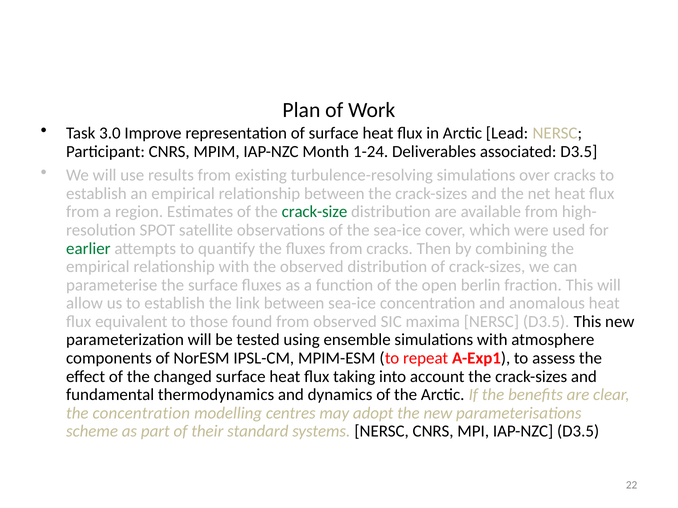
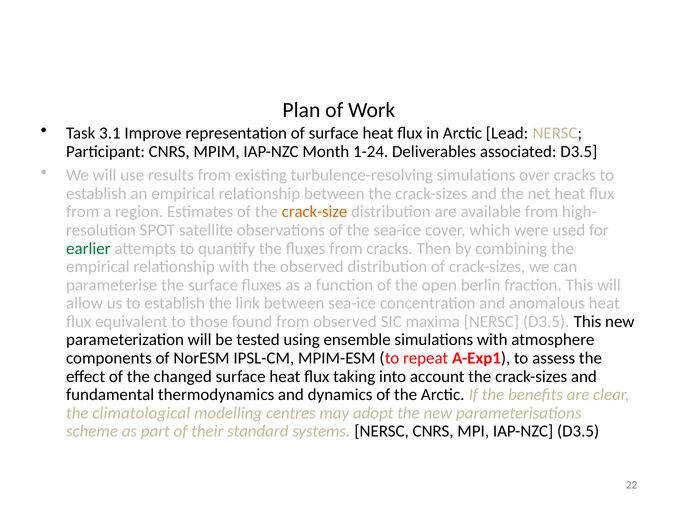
3.0: 3.0 -> 3.1 (110, 133)
crack-size colour: green -> orange (315, 212)
the concentration: concentration -> climatological (141, 413)
